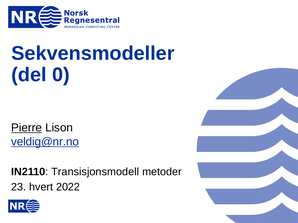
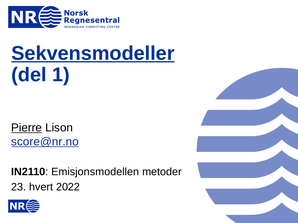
Sekvensmodeller underline: none -> present (93, 53)
0: 0 -> 1 (61, 75)
veldig@nr.no: veldig@nr.no -> score@nr.no (45, 142)
Transisjonsmodell: Transisjonsmodell -> Emisjonsmodellen (95, 172)
